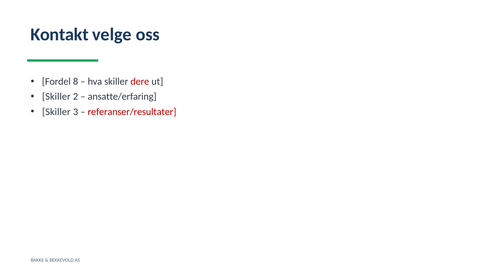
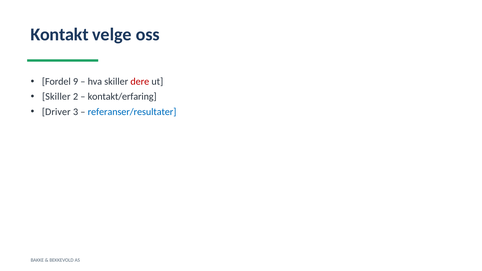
8: 8 -> 9 (76, 82)
ansatte/erfaring: ansatte/erfaring -> kontakt/erfaring (122, 97)
Skiller: Skiller -> Driver (56, 112)
referanser/resultater colour: red -> blue (132, 112)
